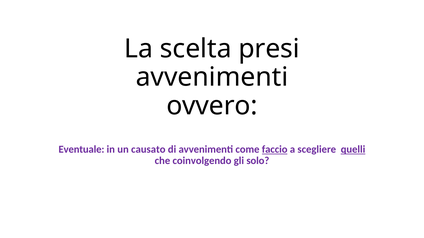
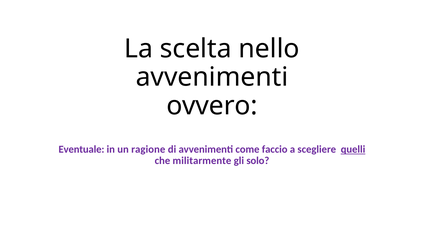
presi: presi -> nello (269, 49)
causato: causato -> ragione (148, 150)
faccio underline: present -> none (275, 150)
coinvolgendo: coinvolgendo -> militarmente (202, 161)
